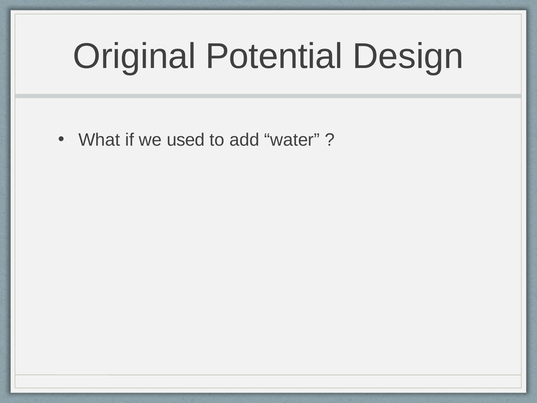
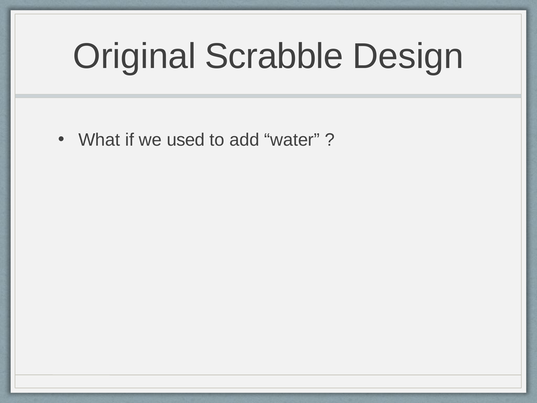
Potential: Potential -> Scrabble (274, 56)
